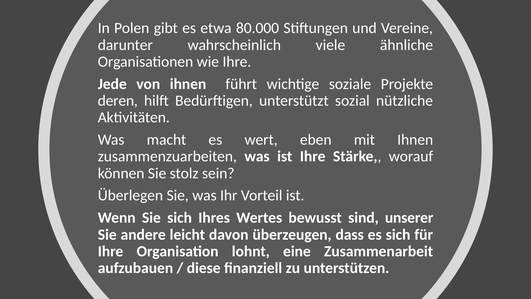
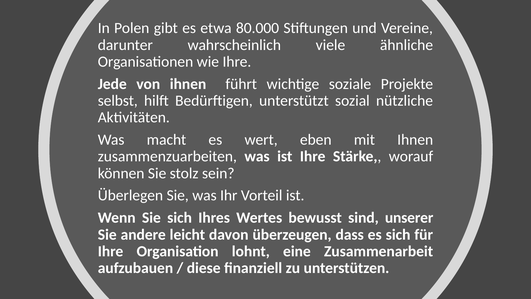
deren: deren -> selbst (118, 101)
